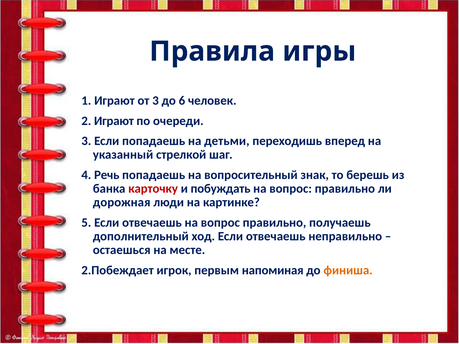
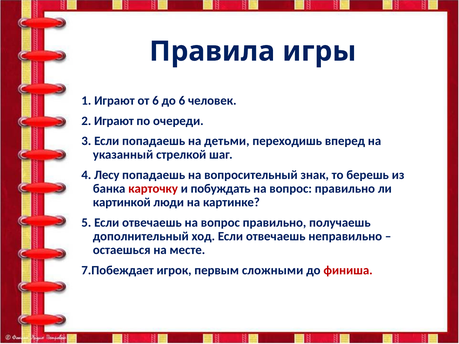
от 3: 3 -> 6 (155, 101)
Речь: Речь -> Лесу (107, 175)
дорожная: дорожная -> картинкой (122, 203)
2.Побеждает: 2.Побеждает -> 7.Побеждает (118, 270)
напоминая: напоминая -> сложными (273, 270)
финиша colour: orange -> red (348, 270)
